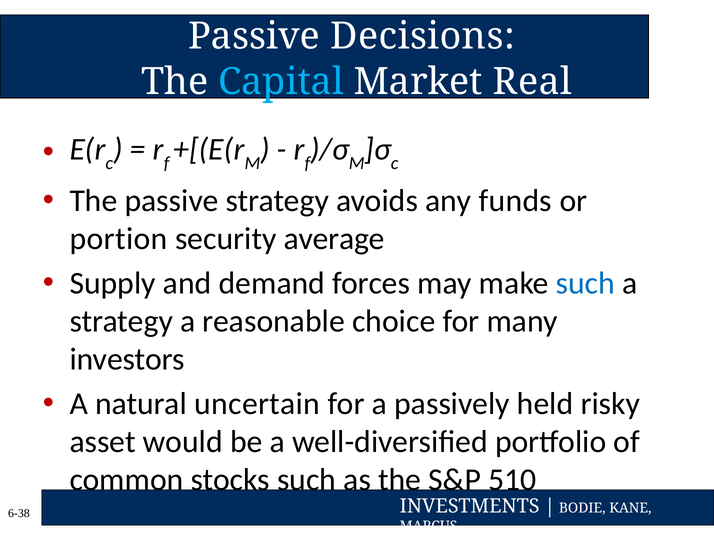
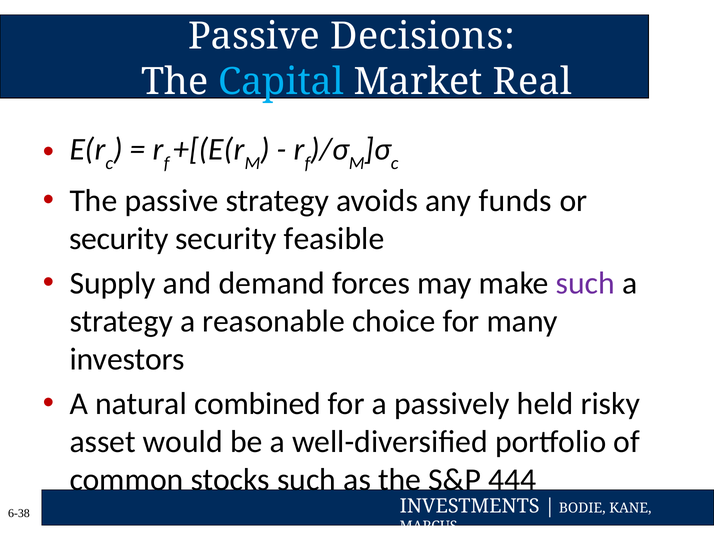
portion: portion -> security (119, 239)
average: average -> feasible (334, 239)
such colour: blue -> purple (585, 283)
uncertain: uncertain -> combined (258, 404)
510: 510 -> 444 (512, 480)
